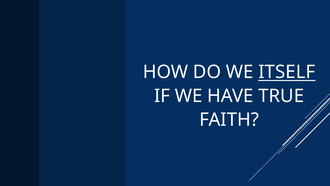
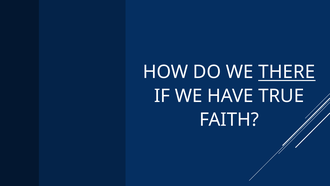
ITSELF: ITSELF -> THERE (287, 72)
